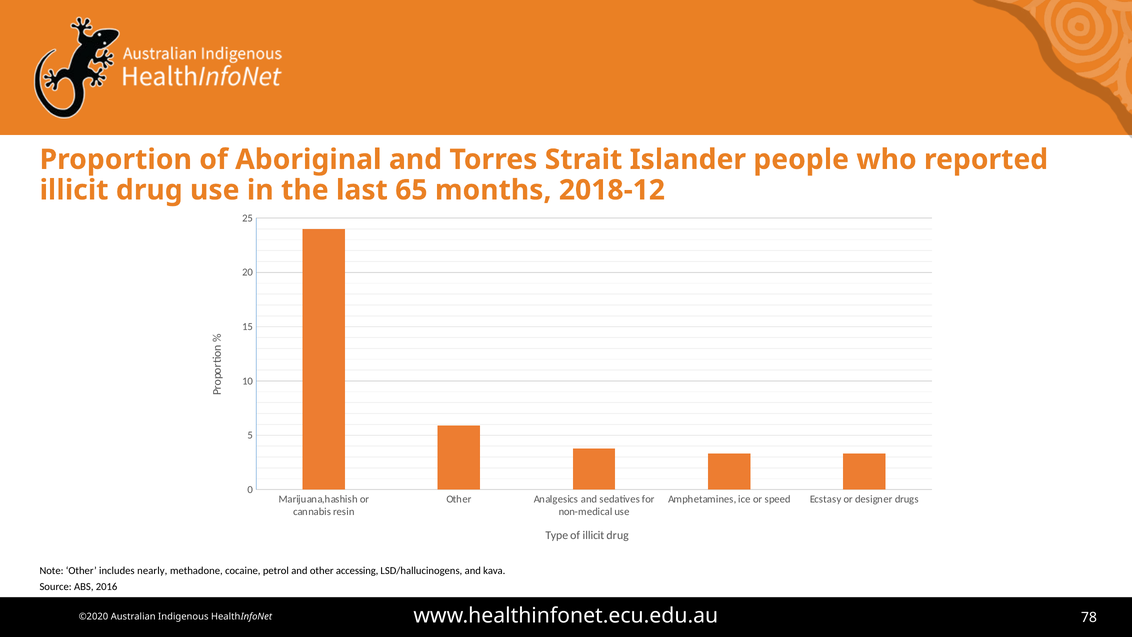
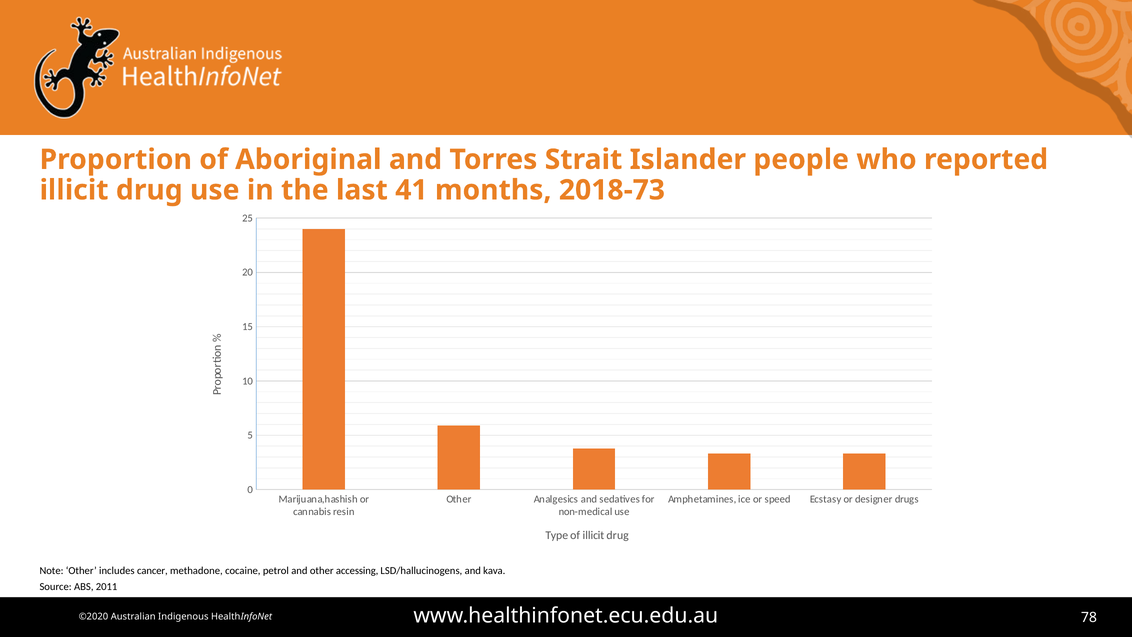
65: 65 -> 41 (411, 190)
2018-12: 2018-12 -> 2018-73 (612, 190)
nearly: nearly -> cancer (152, 570)
2016: 2016 -> 2011 (107, 587)
